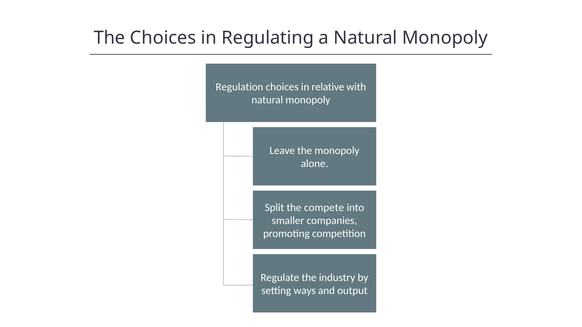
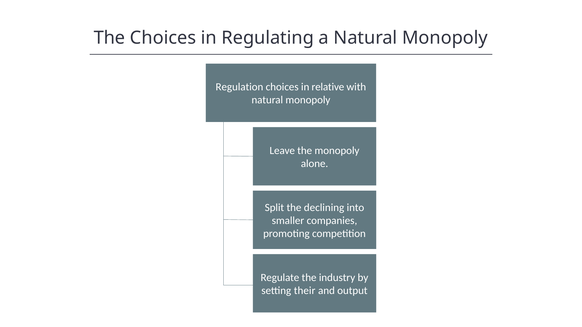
compete: compete -> declining (324, 208)
ways: ways -> their (305, 291)
